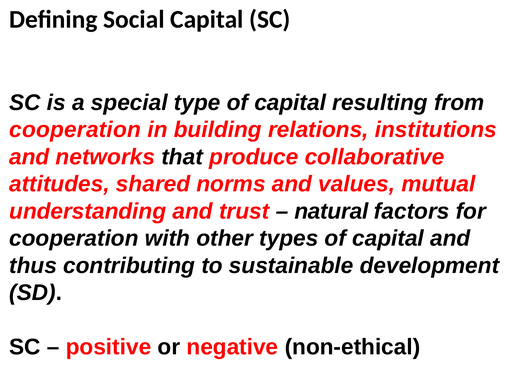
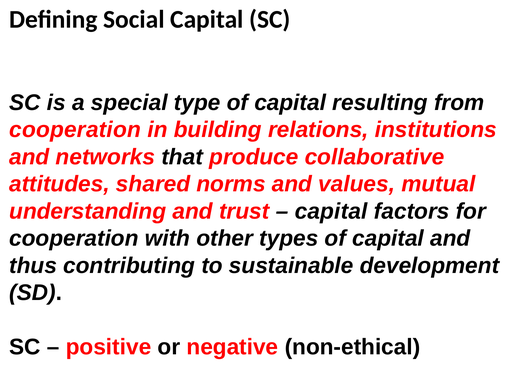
natural: natural -> capital (331, 211)
